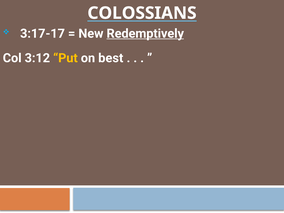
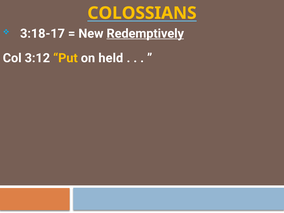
COLOSSIANS colour: white -> yellow (142, 13)
3:17-17: 3:17-17 -> 3:18-17 (43, 34)
best: best -> held (111, 58)
